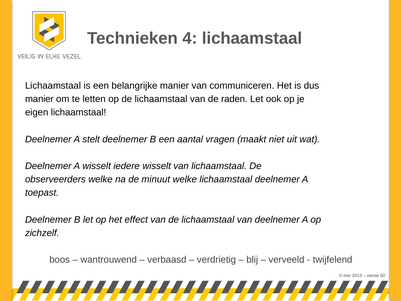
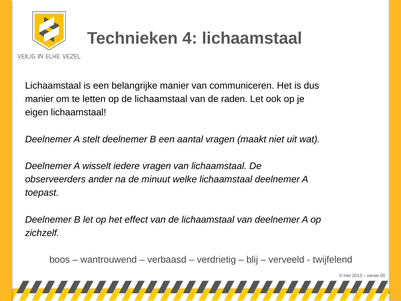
iedere wisselt: wisselt -> vragen (157, 166)
observeerders welke: welke -> ander (100, 179)
